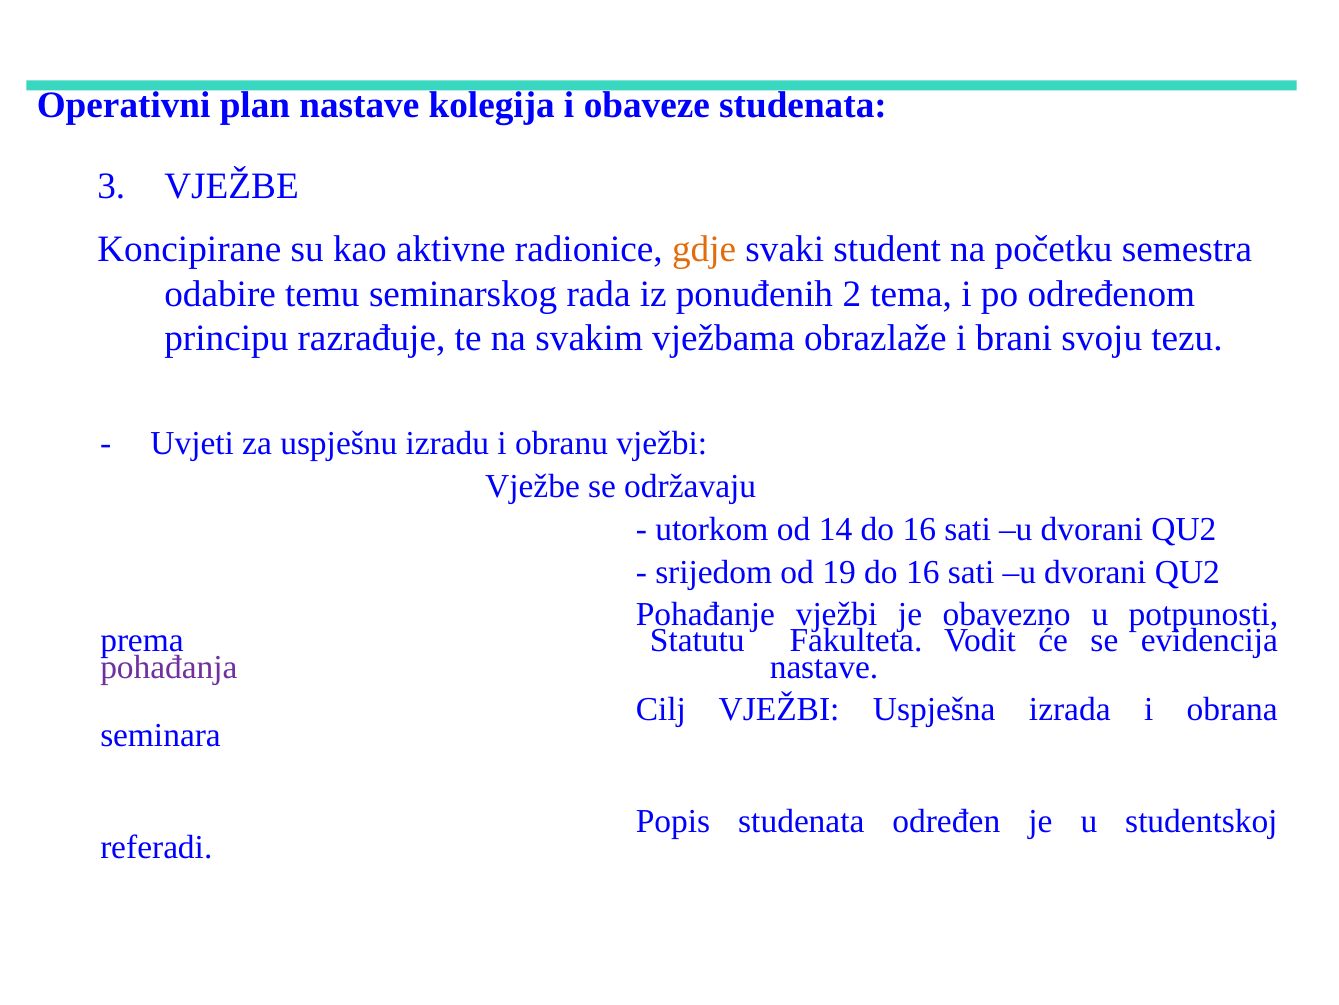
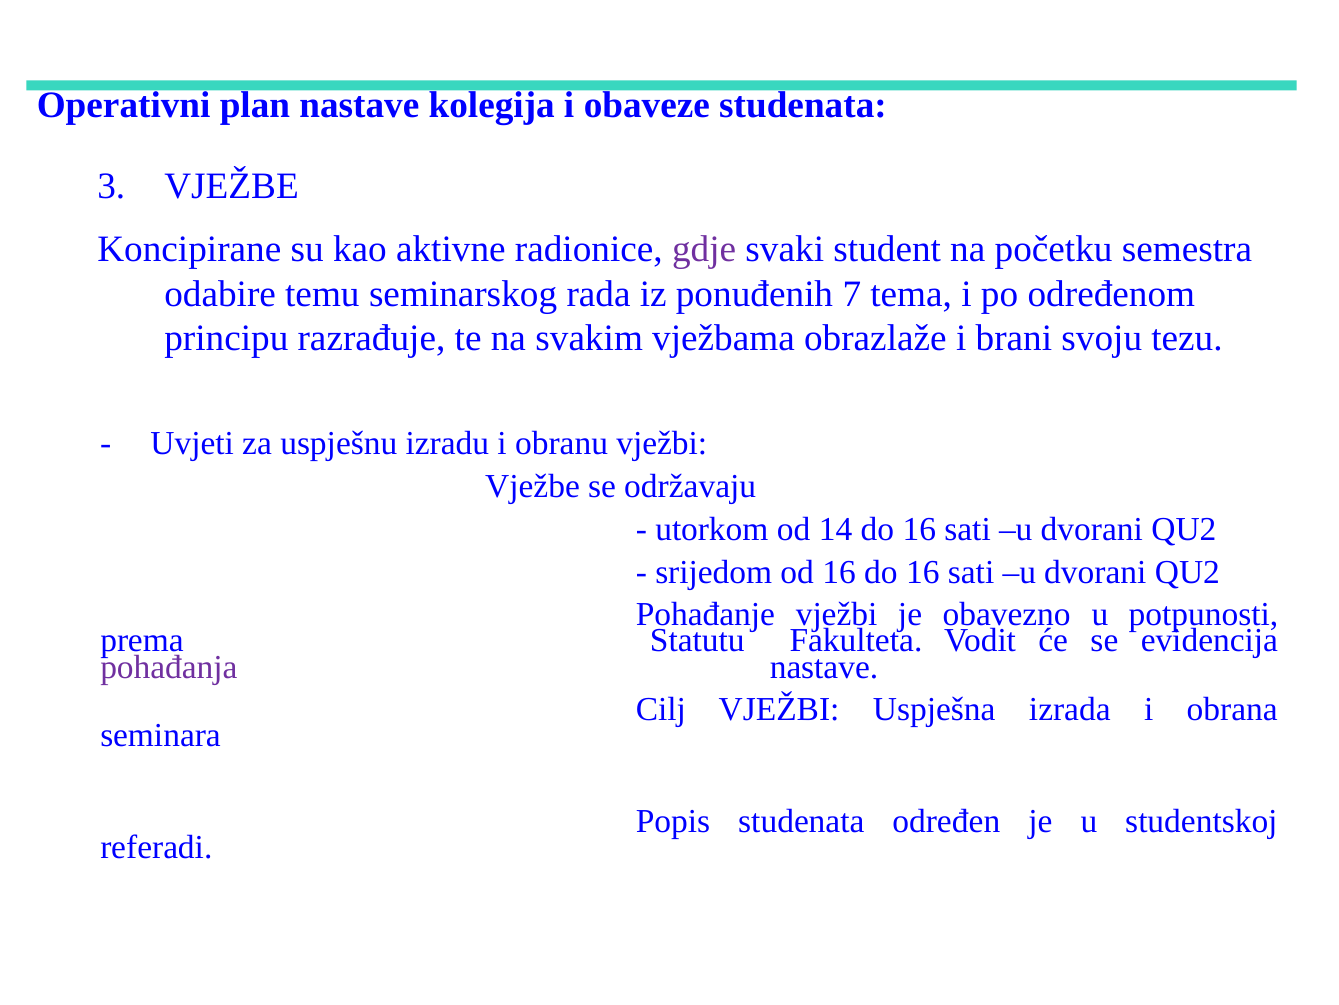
gdje colour: orange -> purple (704, 249)
2: 2 -> 7 (852, 294)
od 19: 19 -> 16 (839, 572)
